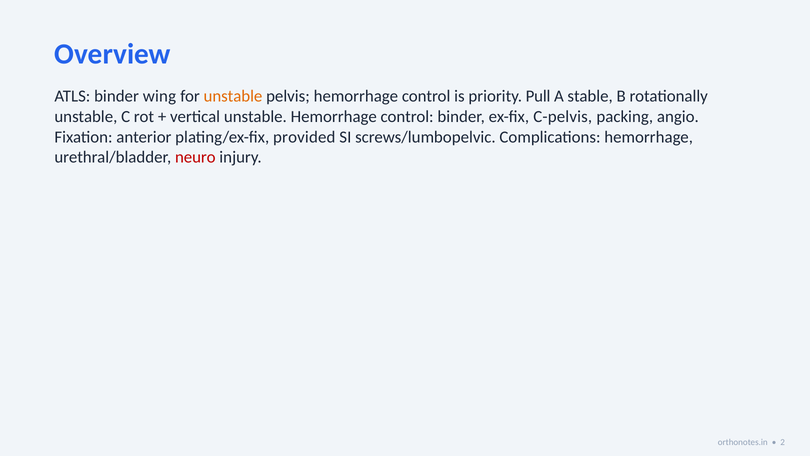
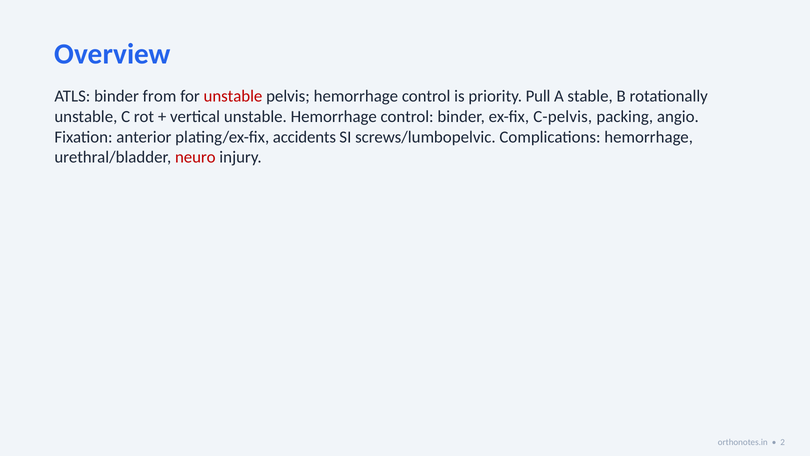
wing: wing -> from (159, 96)
unstable colour: orange -> red (233, 96)
provided: provided -> accidents (304, 137)
